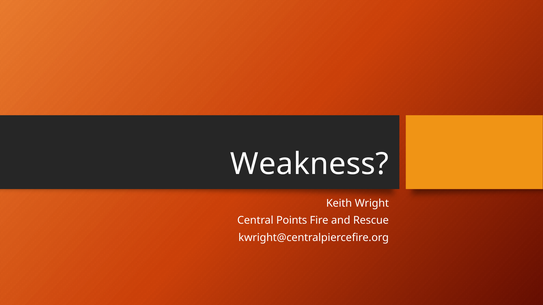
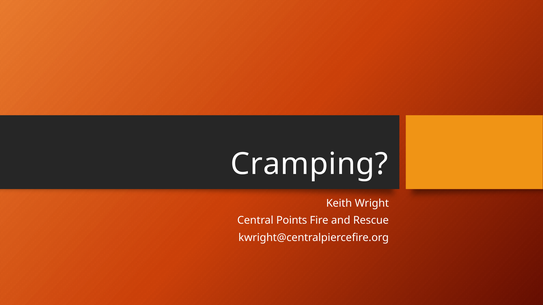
Weakness: Weakness -> Cramping (309, 164)
